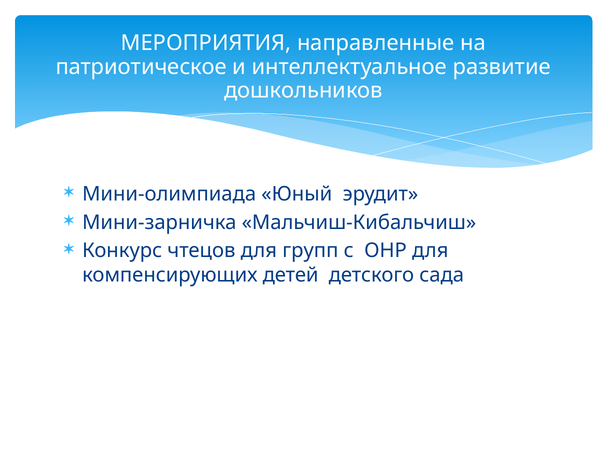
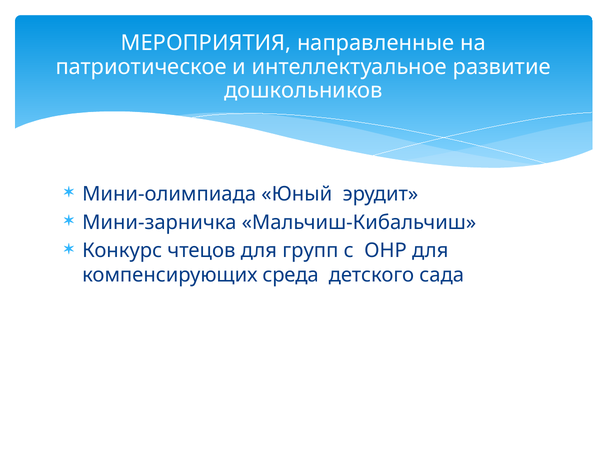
детей: детей -> среда (291, 275)
